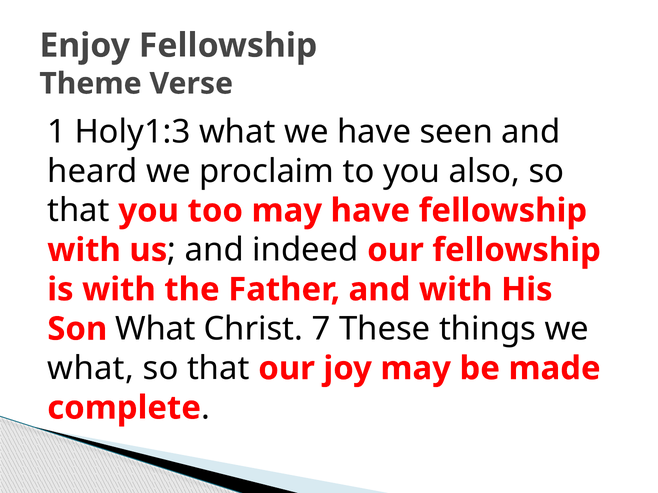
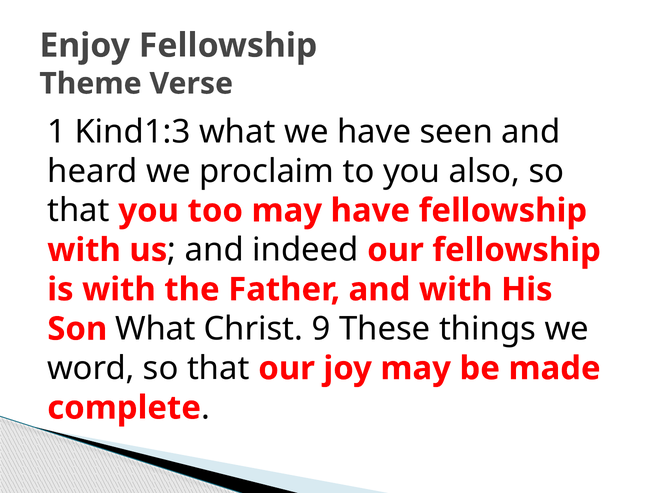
Holy1:3: Holy1:3 -> Kind1:3 (133, 132)
7: 7 -> 9 (321, 329)
what: what -> word (91, 369)
